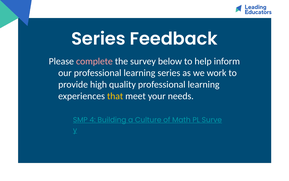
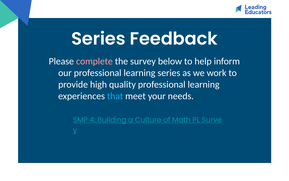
that colour: yellow -> light blue (115, 96)
